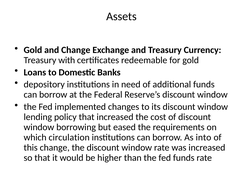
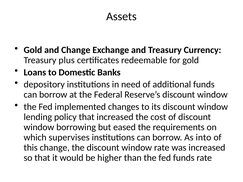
with: with -> plus (67, 60)
circulation: circulation -> supervises (69, 138)
